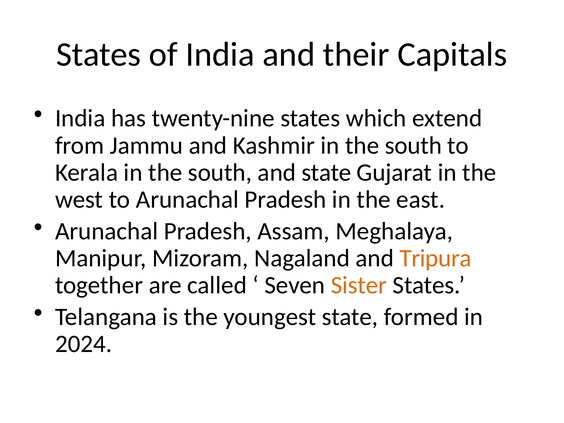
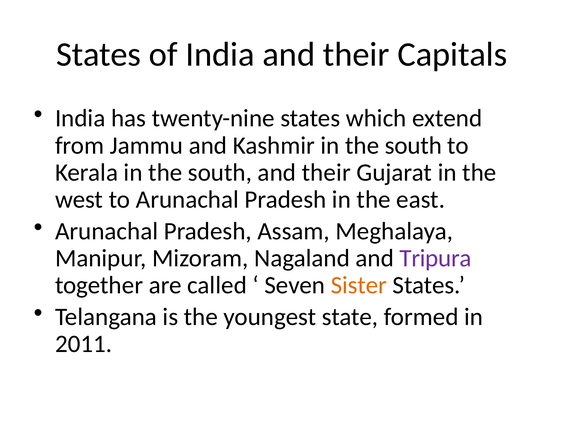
south and state: state -> their (326, 172)
Tripura colour: orange -> purple (436, 258)
2024: 2024 -> 2011 (84, 344)
